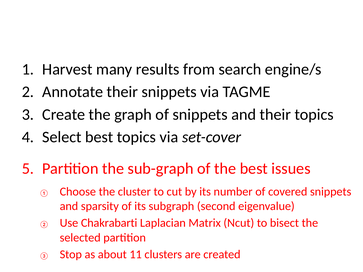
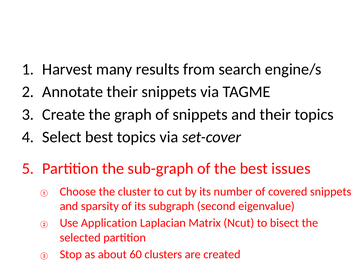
Chakrabarti: Chakrabarti -> Application (109, 223)
11: 11 -> 60 (136, 255)
